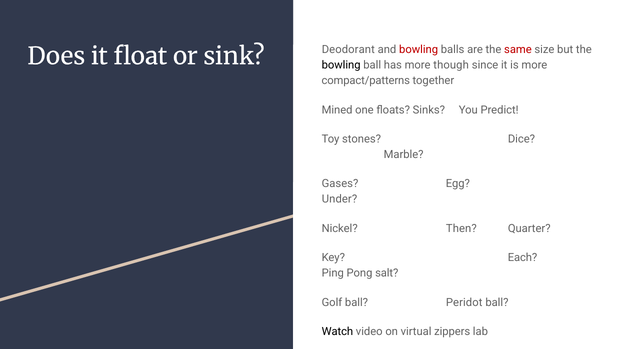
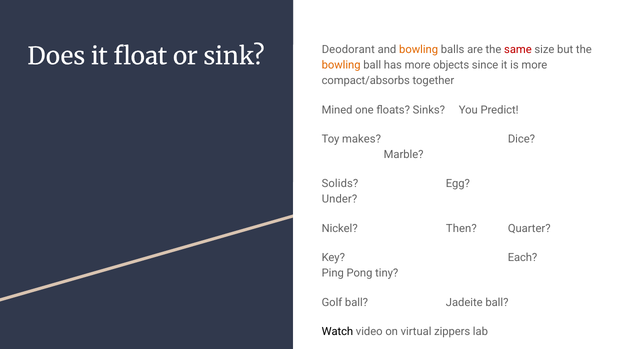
bowling colour: red -> orange (419, 50)
bowling colour: black -> orange (341, 65)
though: though -> objects (451, 65)
compact/patterns: compact/patterns -> compact/absorbs (366, 81)
stones: stones -> makes (362, 139)
Gases: Gases -> Solids (340, 184)
salt: salt -> tiny (387, 273)
Peridot: Peridot -> Jadeite (464, 303)
